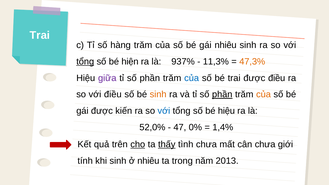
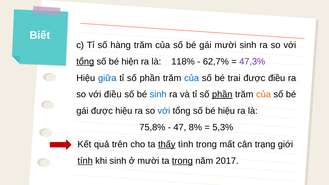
Trai: Trai -> Biết (40, 35)
gái nhiêu: nhiêu -> mười (226, 45)
937%: 937% -> 118% (183, 62)
11,3%: 11,3% -> 62,7% (216, 62)
47,3% colour: orange -> purple (252, 62)
giữa colour: purple -> blue (107, 78)
sinh colour: orange -> blue (158, 94)
được kiến: kiến -> hiệu (124, 111)
52,0%: 52,0% -> 75,8% (152, 127)
0%: 0% -> 8% (195, 127)
1,4%: 1,4% -> 5,3% (223, 127)
cho underline: present -> none (138, 144)
tình chưa: chưa -> trong (206, 144)
cân chưa: chưa -> trạng (265, 144)
tính underline: none -> present (85, 161)
ở nhiêu: nhiêu -> mười (148, 161)
trong underline: none -> present (182, 161)
2013: 2013 -> 2017 (227, 161)
